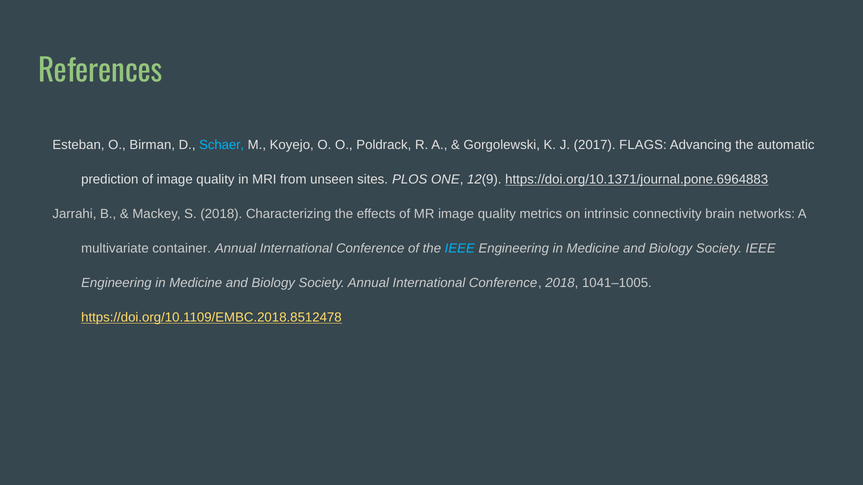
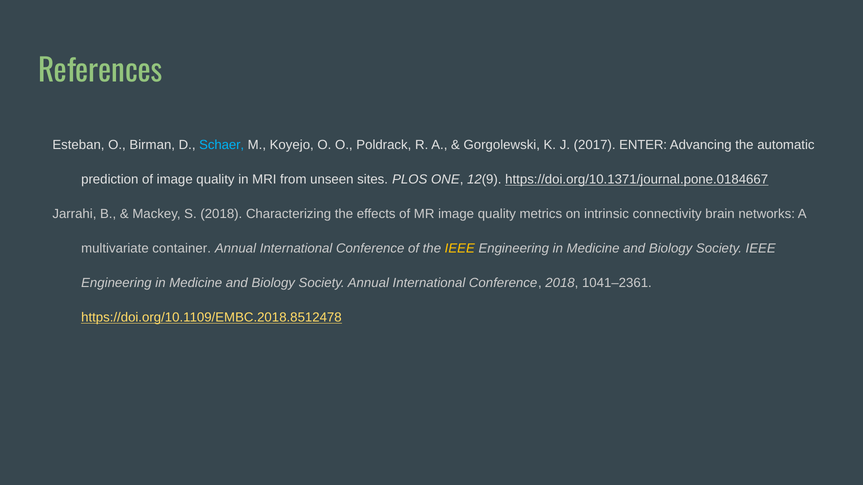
FLAGS: FLAGS -> ENTER (643, 145)
https://doi.org/10.1371/journal.pone.6964883: https://doi.org/10.1371/journal.pone.6964883 -> https://doi.org/10.1371/journal.pone.0184667 (637, 180)
IEEE colour: light blue -> yellow (460, 249)
1041–1005: 1041–1005 -> 1041–2361 (617, 283)
